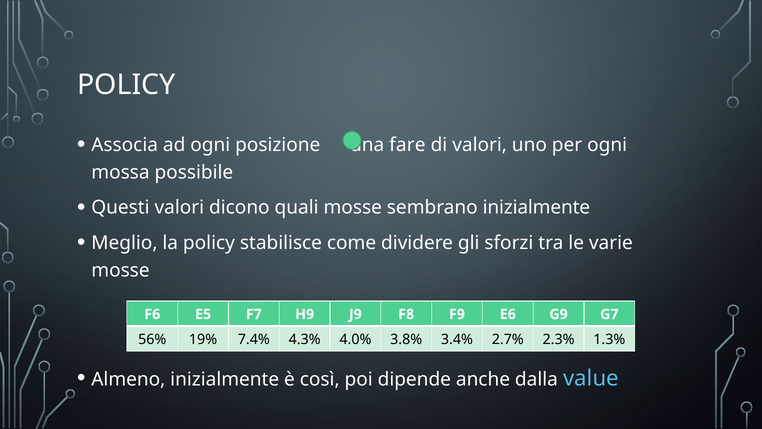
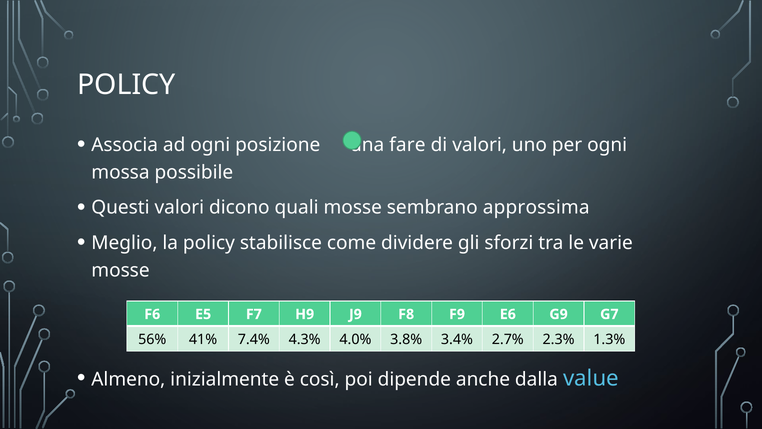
sembrano inizialmente: inizialmente -> approssima (536, 207)
19%: 19% -> 41% (203, 339)
